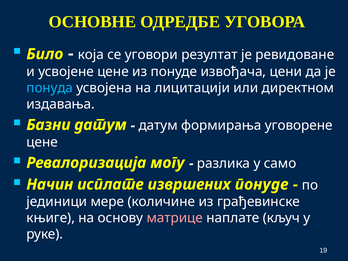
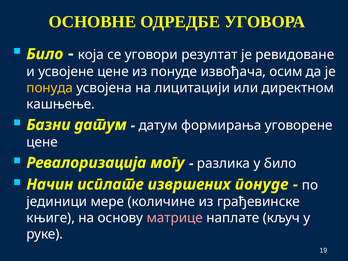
цени: цени -> осим (286, 72)
понуда colour: light blue -> yellow (50, 88)
издавања: издавања -> кашњење (61, 104)
у само: само -> било (280, 163)
